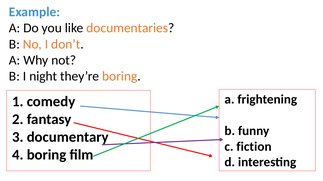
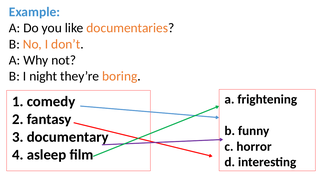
fiction: fiction -> horror (254, 147)
4 boring: boring -> asleep (47, 155)
